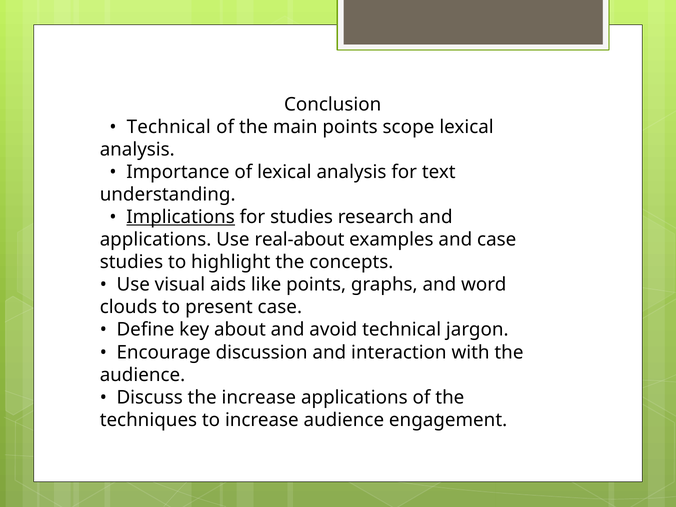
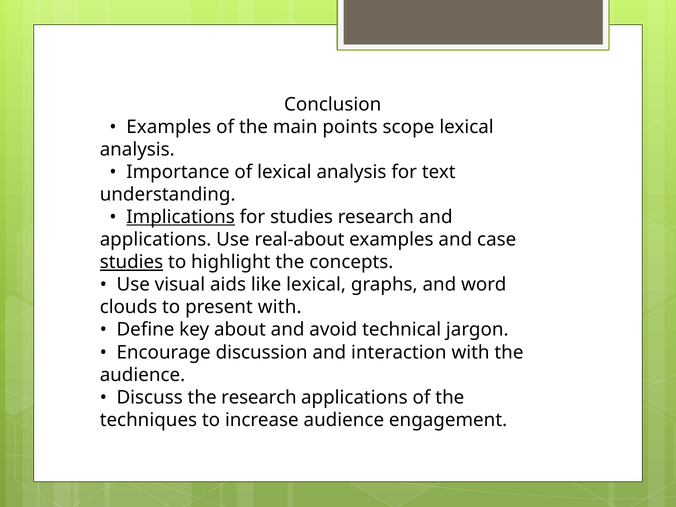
Technical: Technical -> Examples (169, 127)
studies underline: none -> present (131, 262)
like points: points -> lexical (316, 285)
present case: case -> with (280, 307)
the increase: increase -> research (259, 397)
